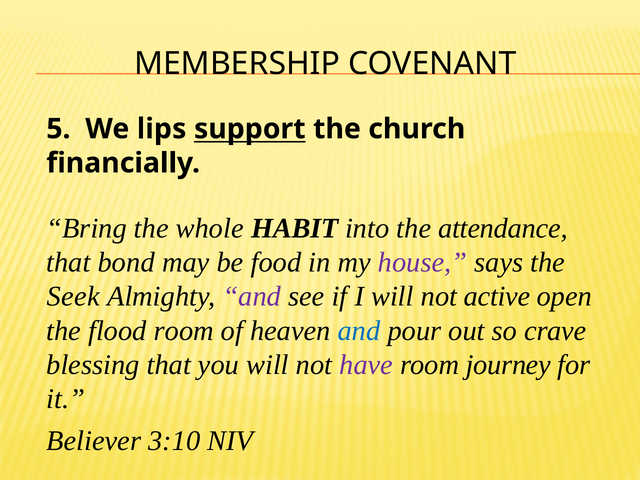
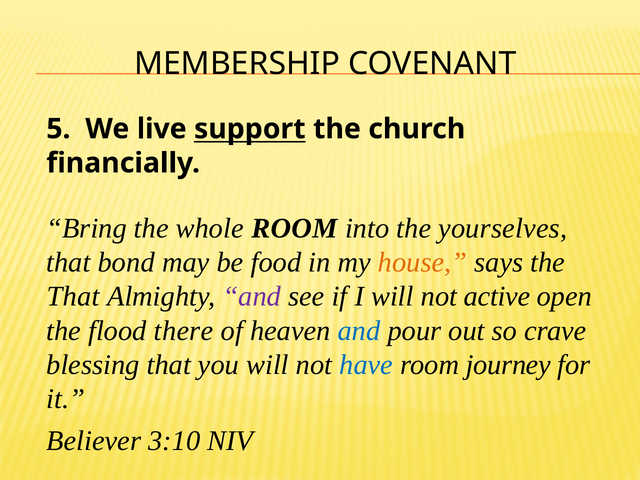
lips: lips -> live (162, 129)
whole HABIT: HABIT -> ROOM (294, 228)
attendance: attendance -> yourselves (503, 228)
house colour: purple -> orange (422, 262)
Seek: Seek -> That (73, 297)
flood room: room -> there (184, 331)
have colour: purple -> blue (366, 365)
